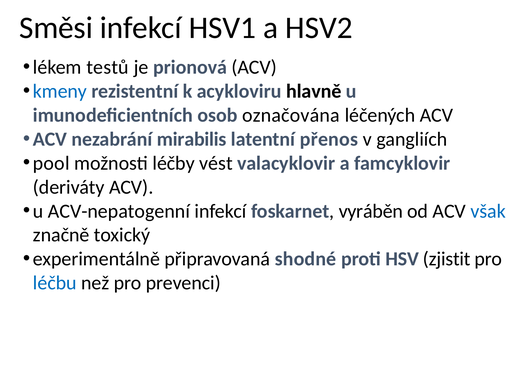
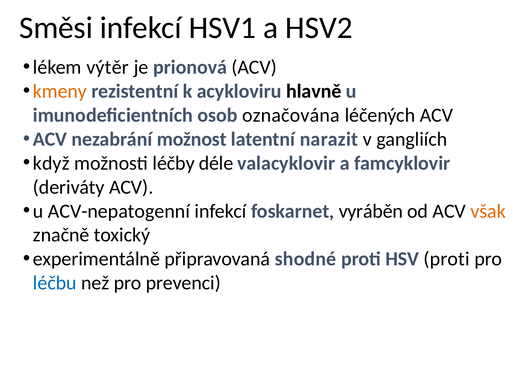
testů: testů -> výtěr (108, 67)
kmeny colour: blue -> orange (60, 91)
mirabilis: mirabilis -> možnost (192, 139)
přenos: přenos -> narazit (329, 139)
pool: pool -> když (51, 163)
vést: vést -> déle (216, 163)
však colour: blue -> orange (488, 211)
HSV zjistit: zjistit -> proti (447, 259)
